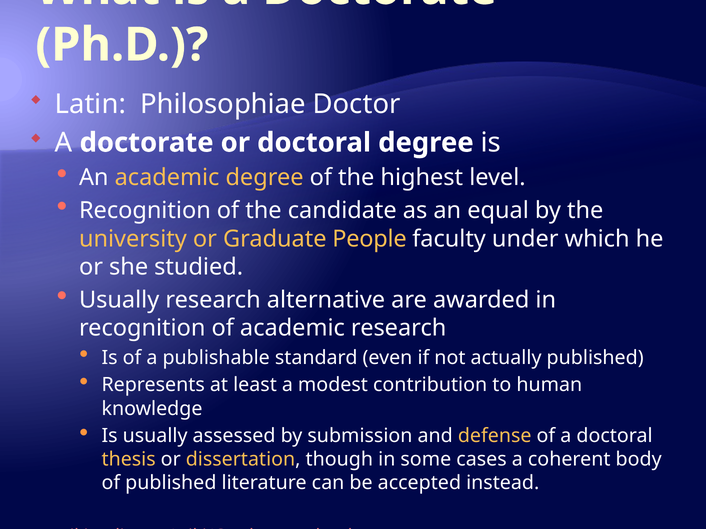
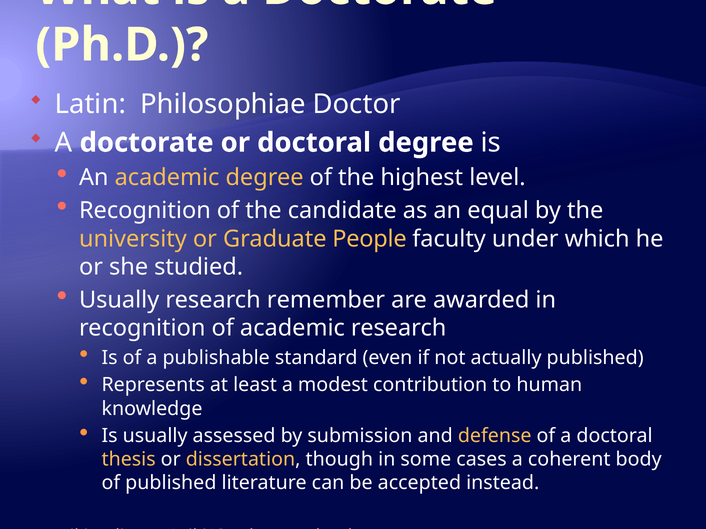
alternative: alternative -> remember (326, 300)
